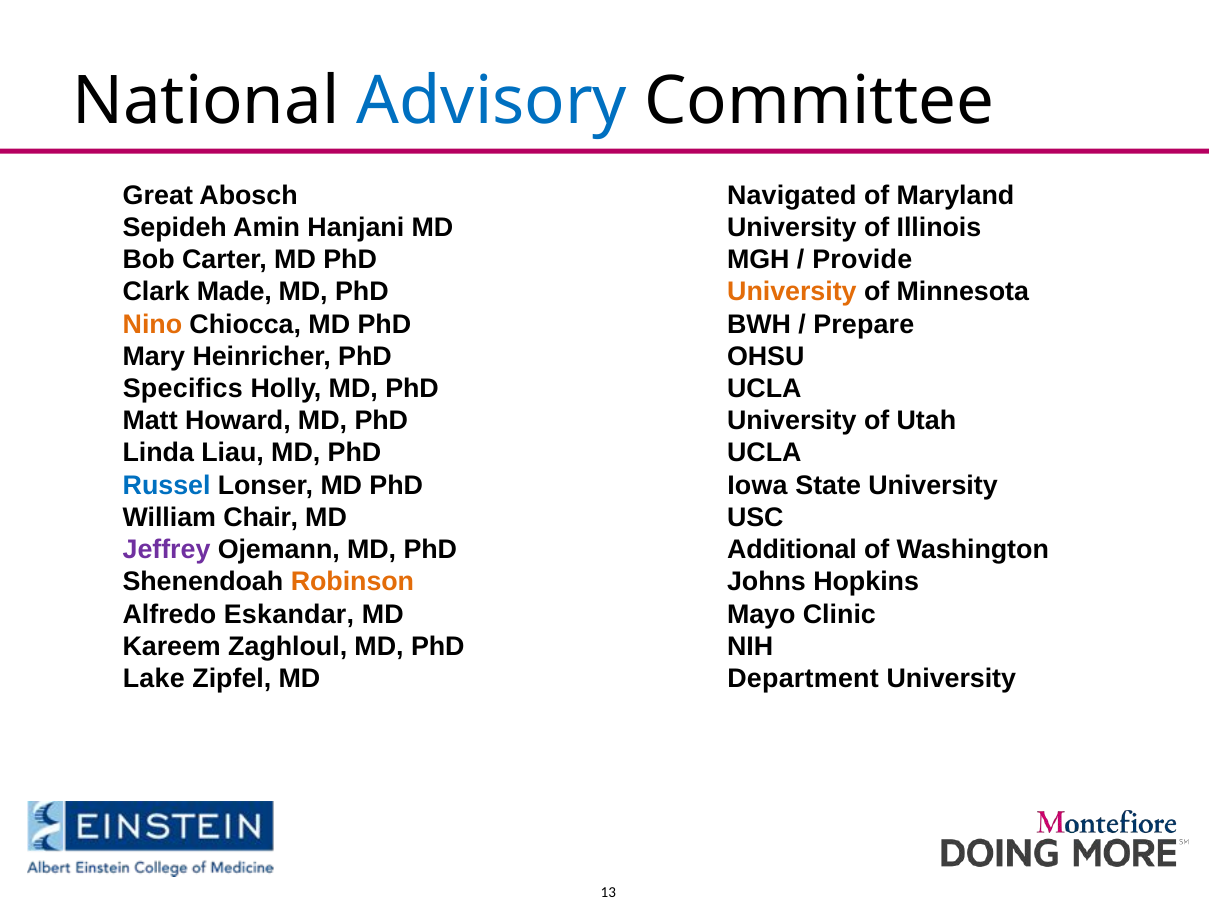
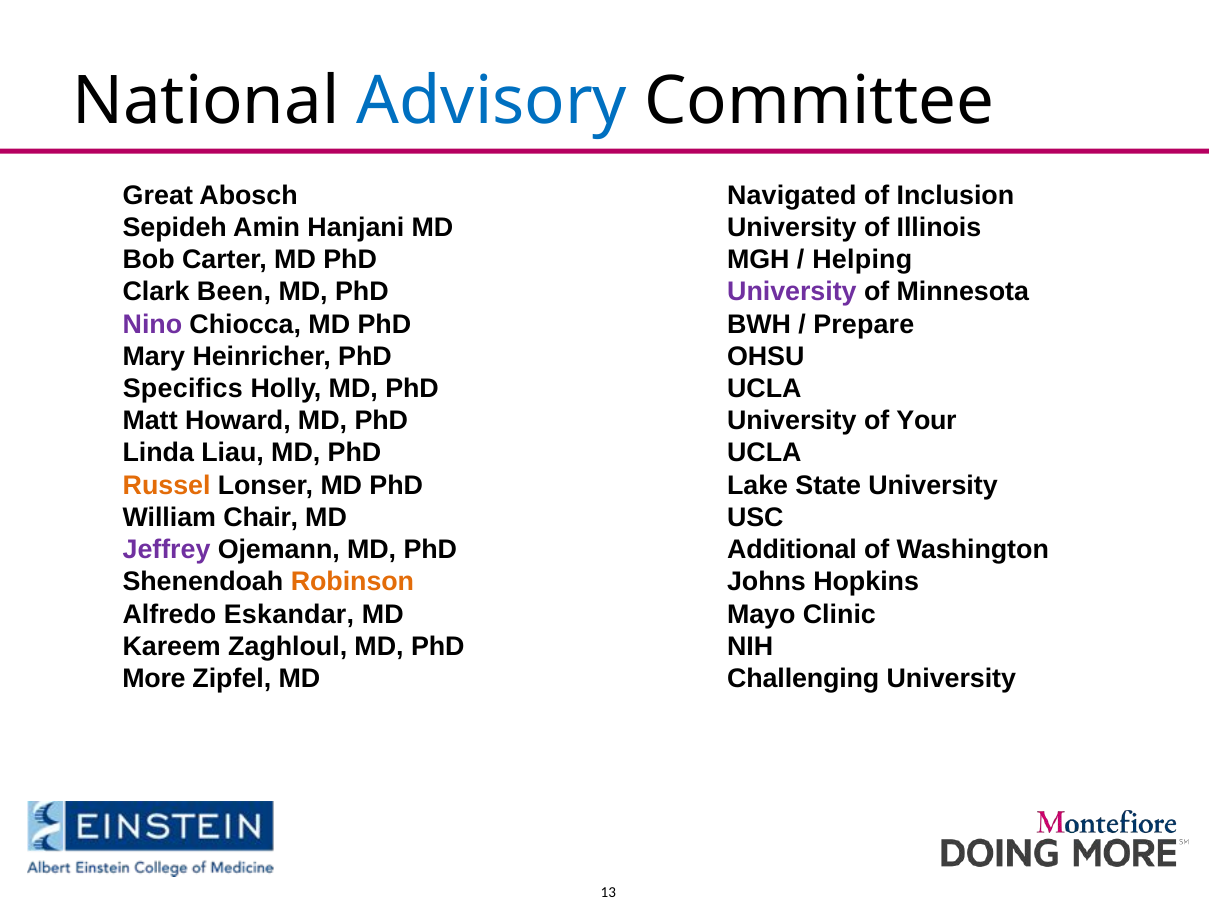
Maryland: Maryland -> Inclusion (955, 195)
Provide: Provide -> Helping (862, 260)
Made: Made -> Been (234, 292)
University colour: orange -> purple (792, 292)
Nino colour: orange -> purple (152, 324)
Utah: Utah -> Your (927, 421)
Russel colour: blue -> orange (167, 485)
Iowa: Iowa -> Lake (758, 485)
Lake: Lake -> More (154, 679)
Department: Department -> Challenging (803, 679)
